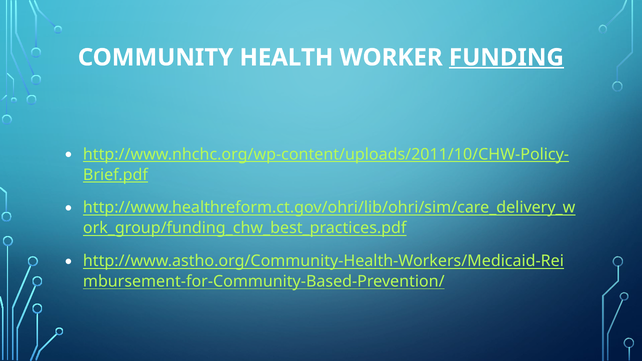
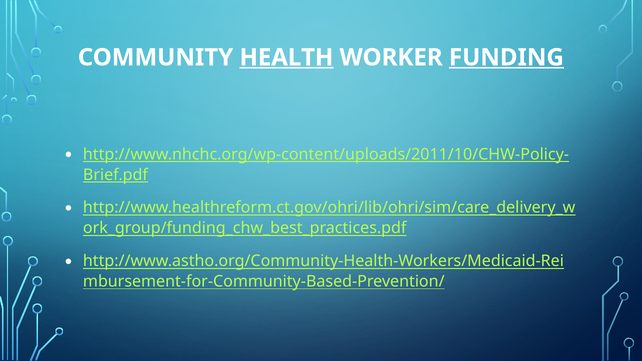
HEALTH underline: none -> present (286, 57)
